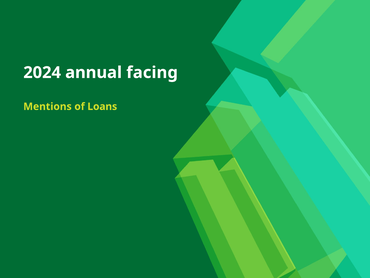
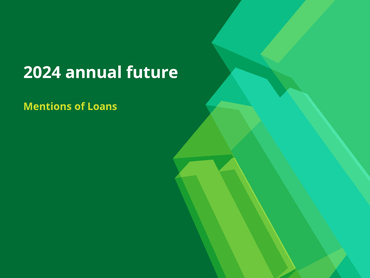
facing: facing -> future (152, 72)
